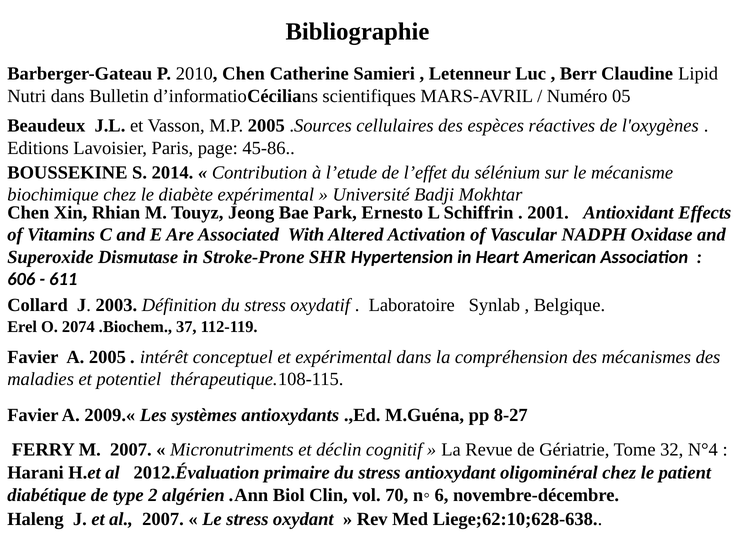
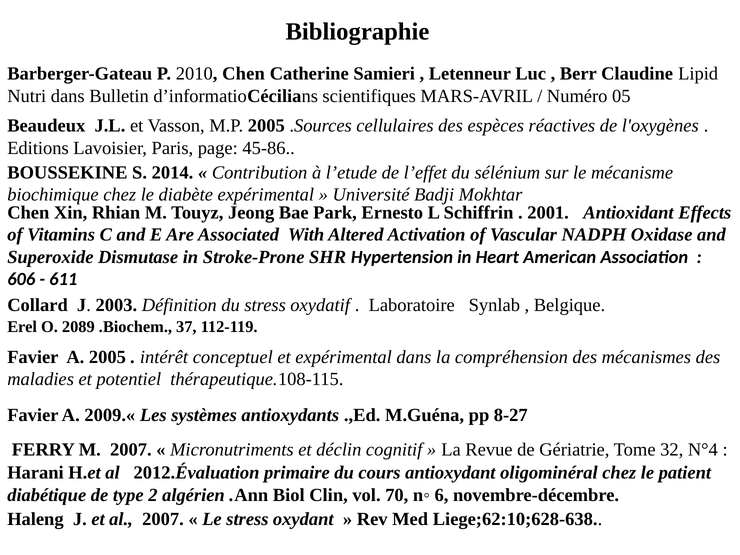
2074: 2074 -> 2089 (78, 327)
primaire du stress: stress -> cours (379, 473)
